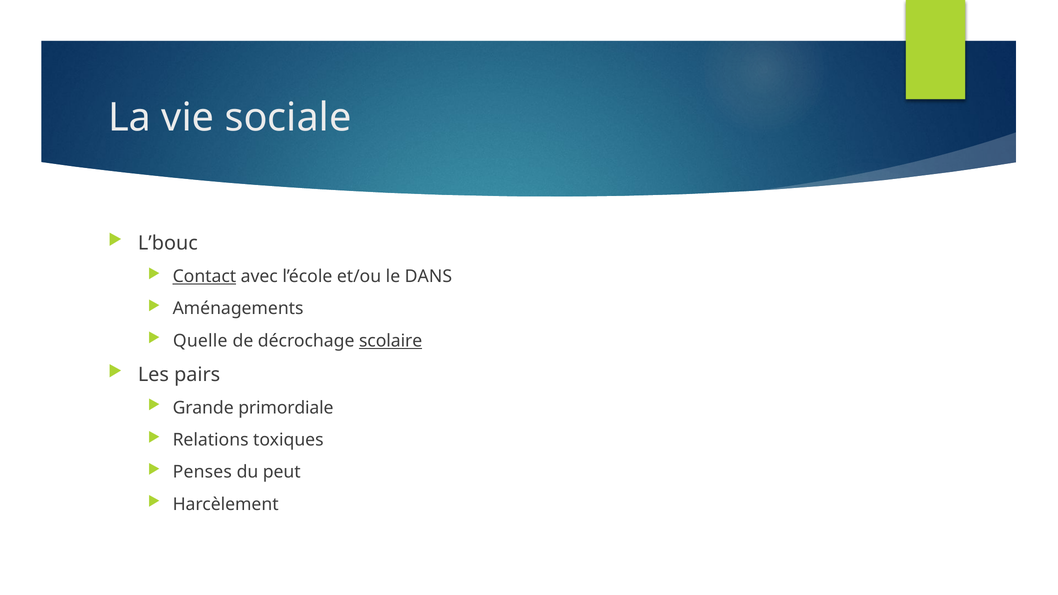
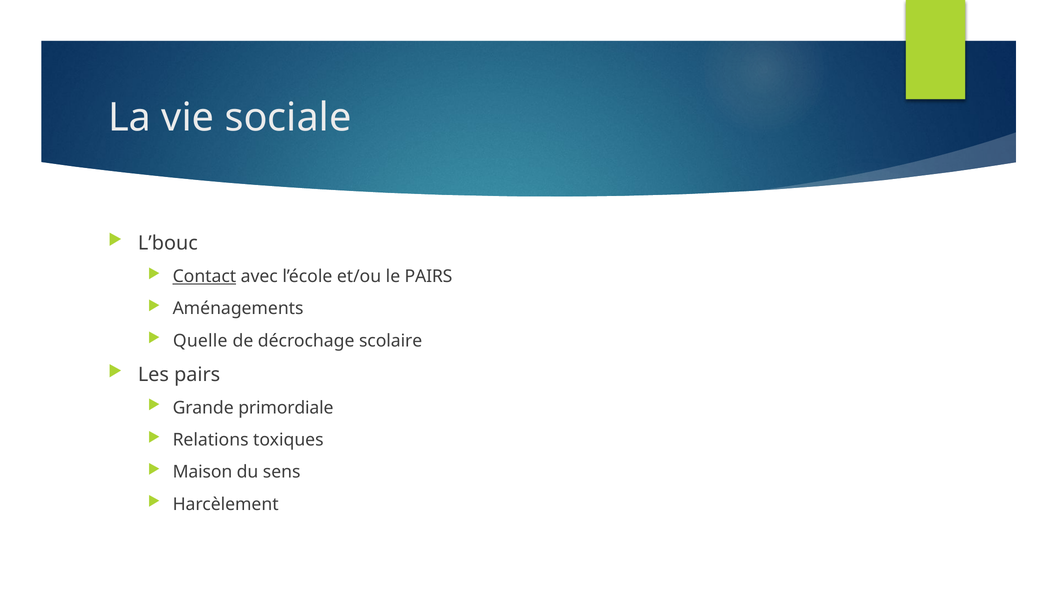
le DANS: DANS -> PAIRS (428, 277)
scolaire underline: present -> none (391, 341)
Penses: Penses -> Maison (202, 472)
peut: peut -> sens (282, 472)
